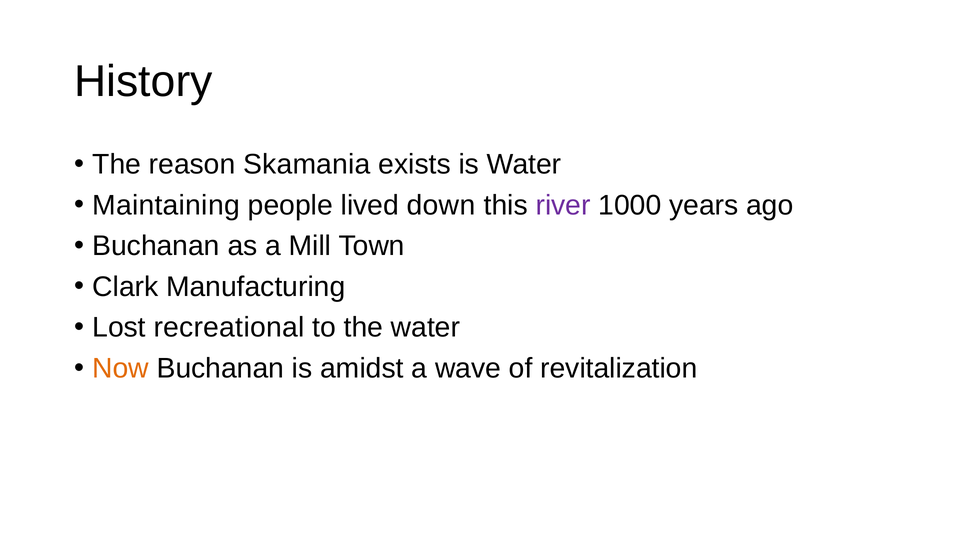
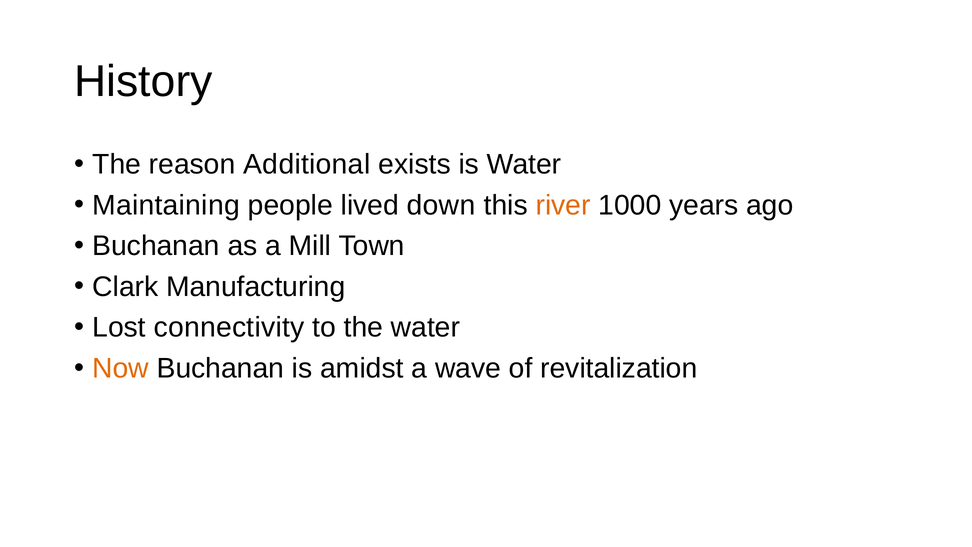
Skamania: Skamania -> Additional (307, 164)
river colour: purple -> orange (563, 205)
recreational: recreational -> connectivity (229, 327)
